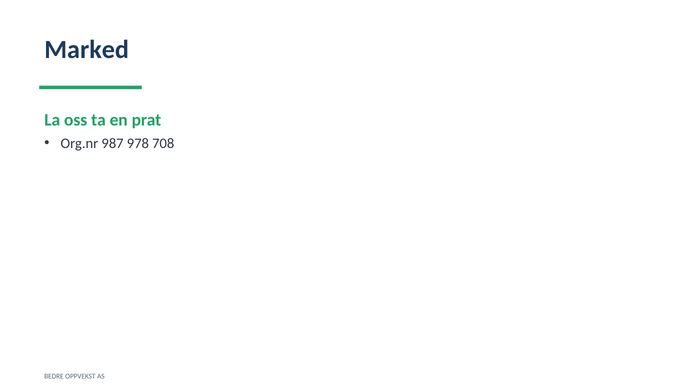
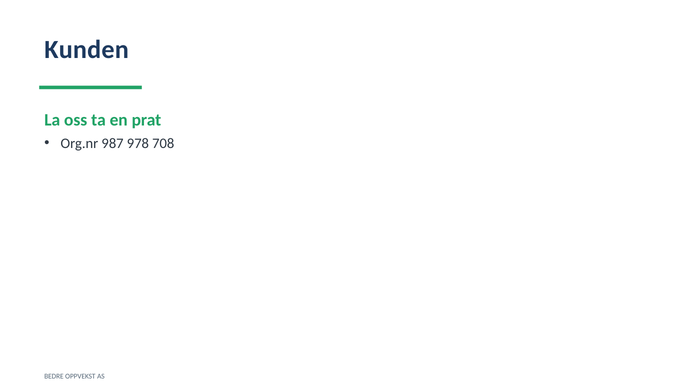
Marked: Marked -> Kunden (87, 50)
